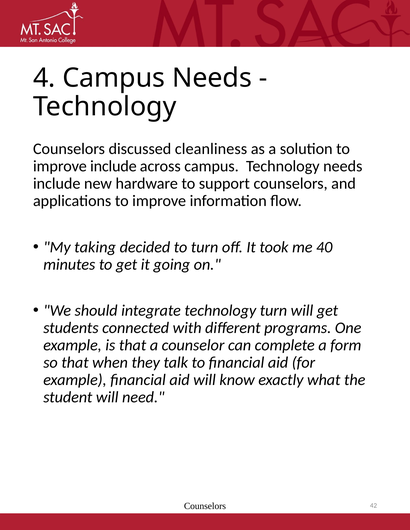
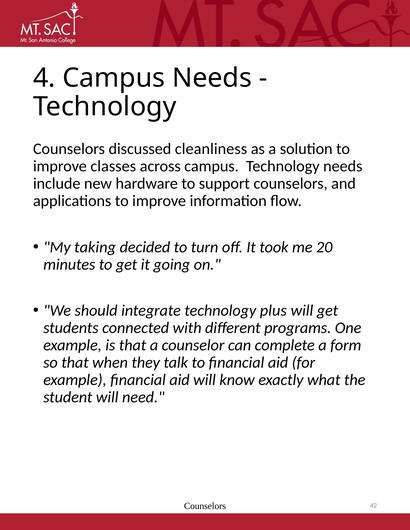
improve include: include -> classes (113, 167)
40: 40 -> 20 (324, 247)
technology turn: turn -> plus (273, 311)
